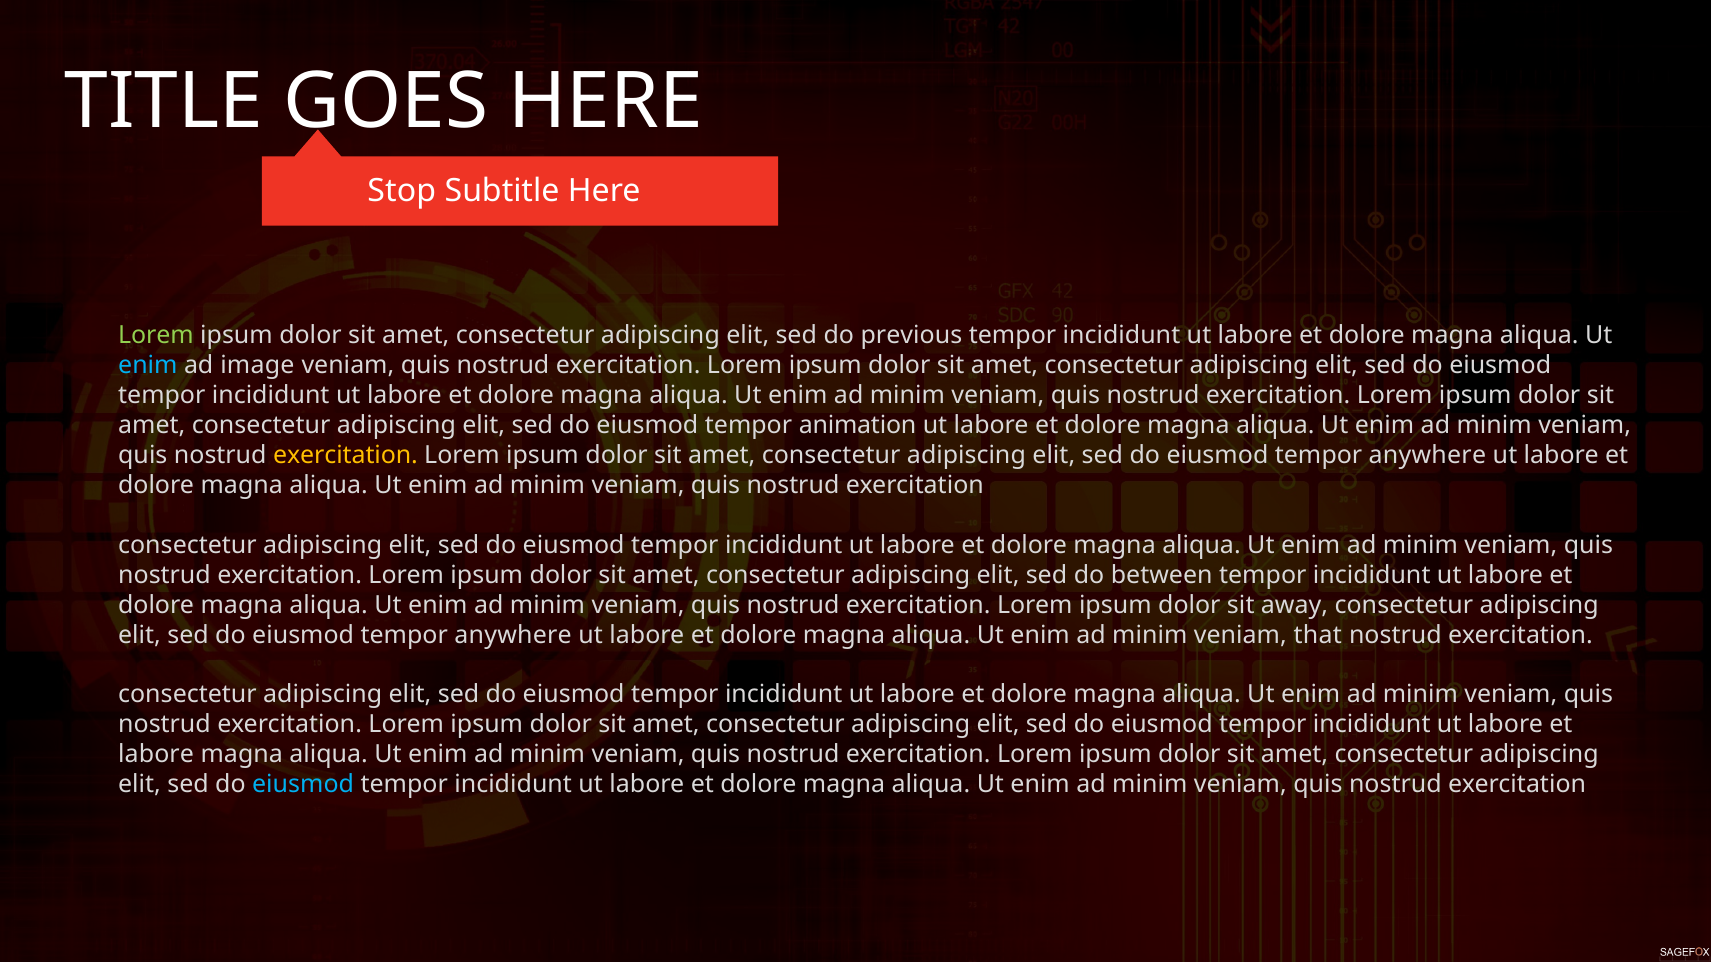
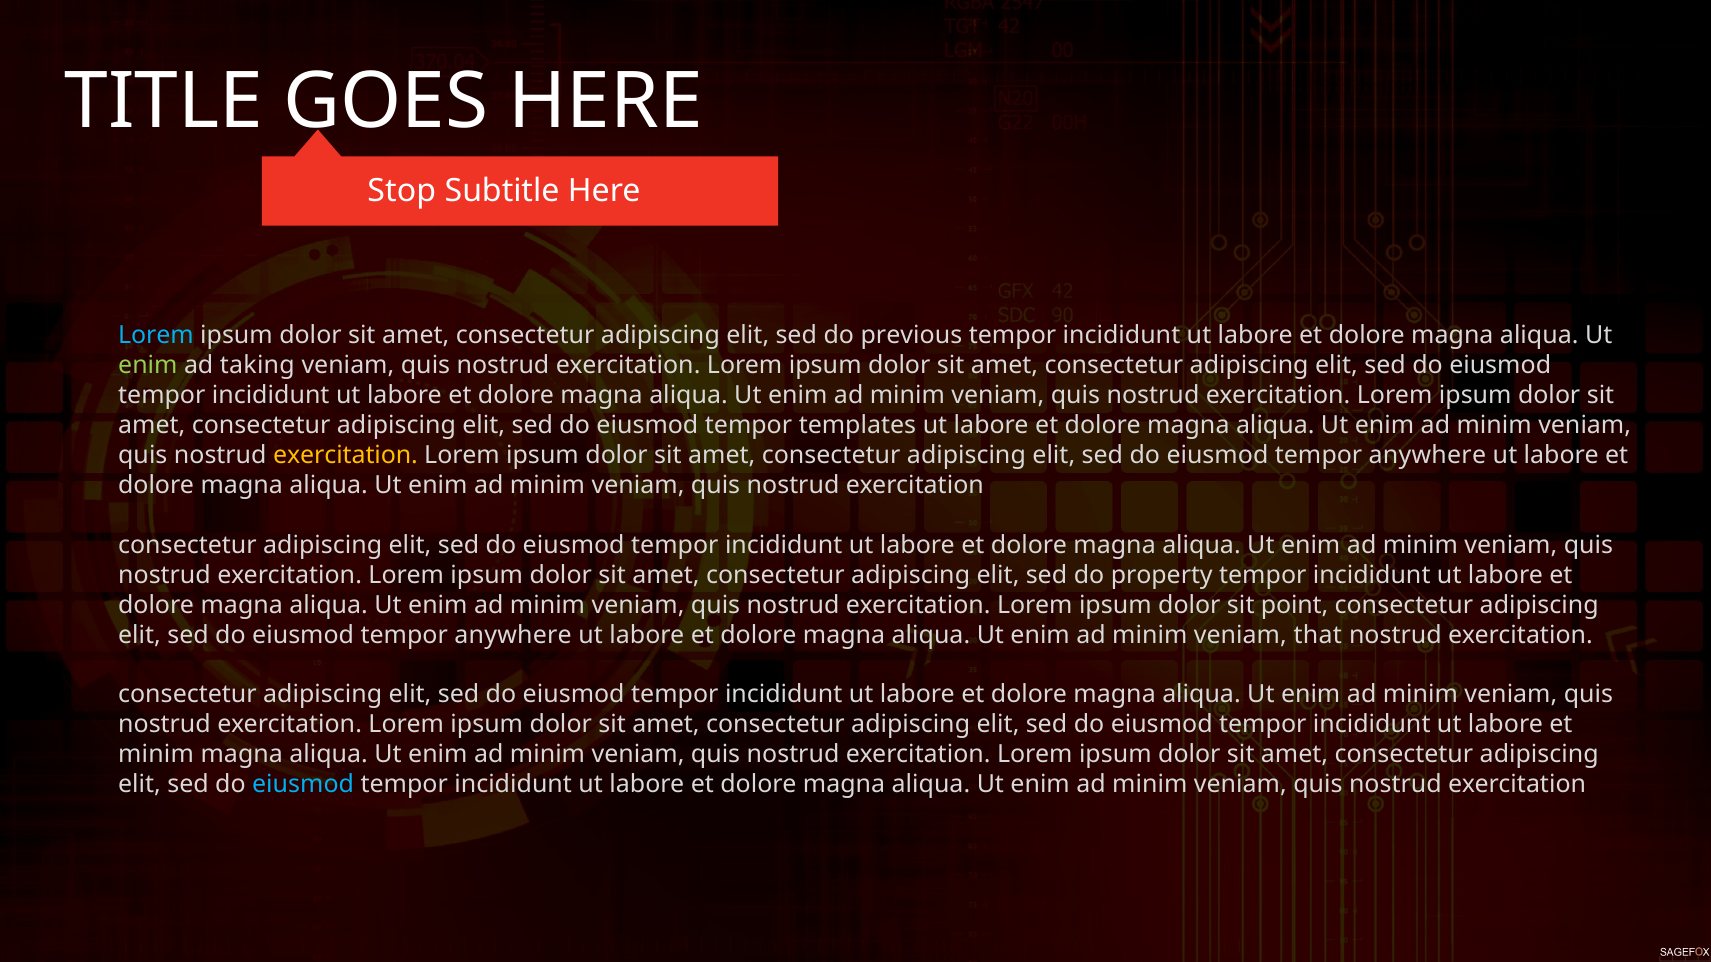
Lorem colour: light green -> light blue (156, 336)
enim colour: light blue -> light green (148, 366)
image: image -> taking (257, 366)
animation: animation -> templates (857, 425)
between: between -> property (1162, 575)
away: away -> point (1295, 605)
labore: labore -> minim (156, 755)
